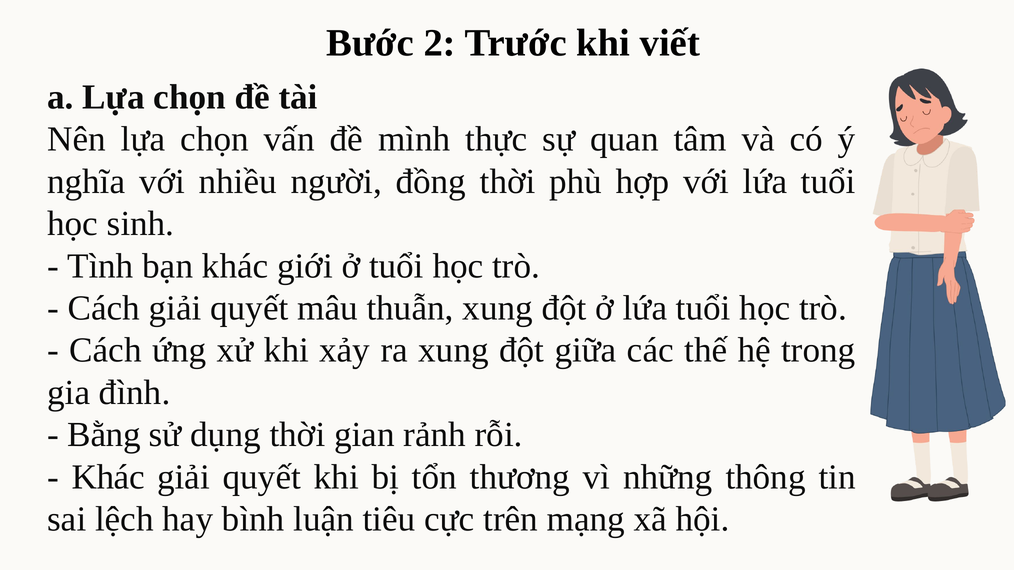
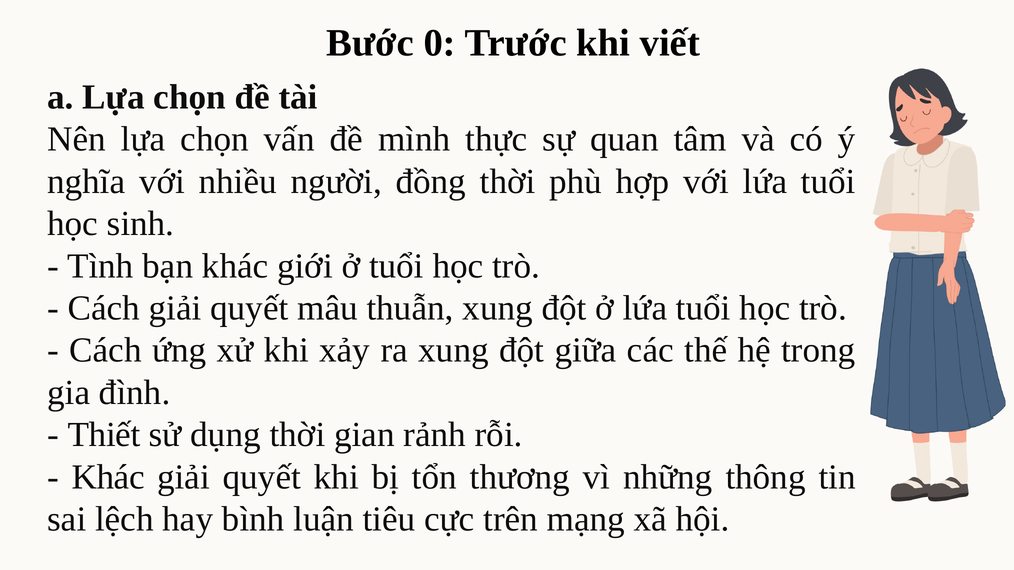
2: 2 -> 0 (440, 43)
Bằng: Bằng -> Thiết (104, 435)
